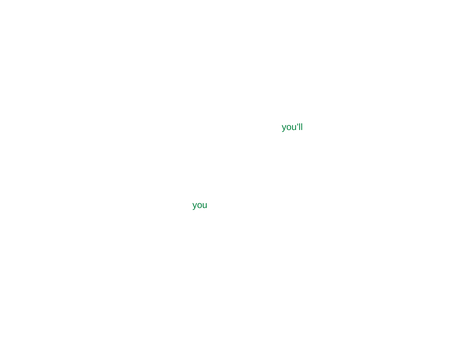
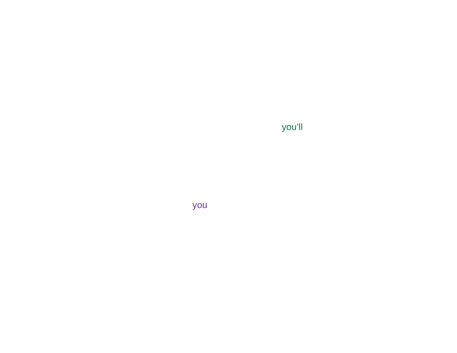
you colour: green -> purple (200, 205)
